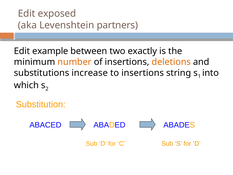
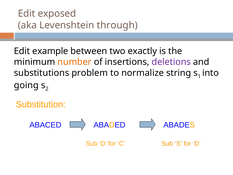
partners: partners -> through (117, 25)
deletions colour: orange -> purple (171, 62)
increase: increase -> problem (90, 73)
to insertions: insertions -> normalize (143, 73)
which: which -> going (26, 85)
